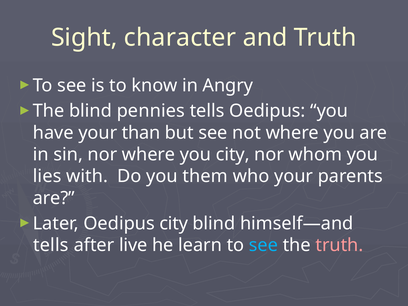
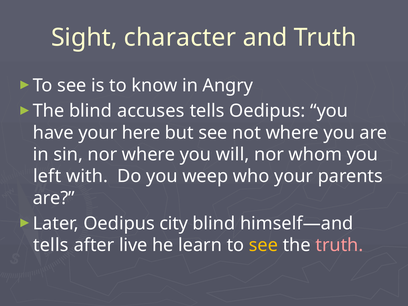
pennies: pennies -> accuses (151, 111)
than: than -> here (141, 133)
you city: city -> will (233, 155)
lies: lies -> left (47, 176)
them: them -> weep (205, 176)
see colour: light blue -> yellow (263, 245)
